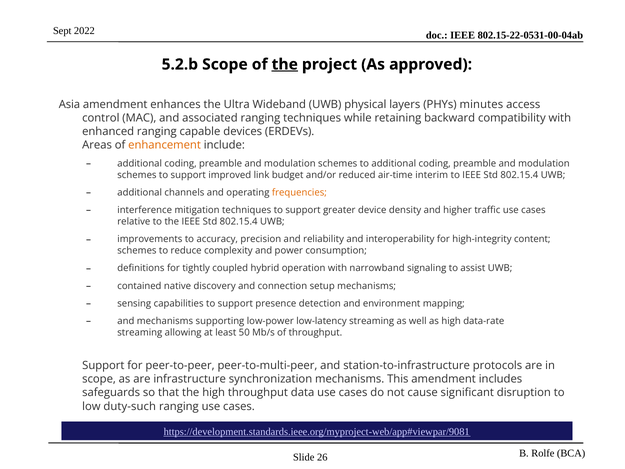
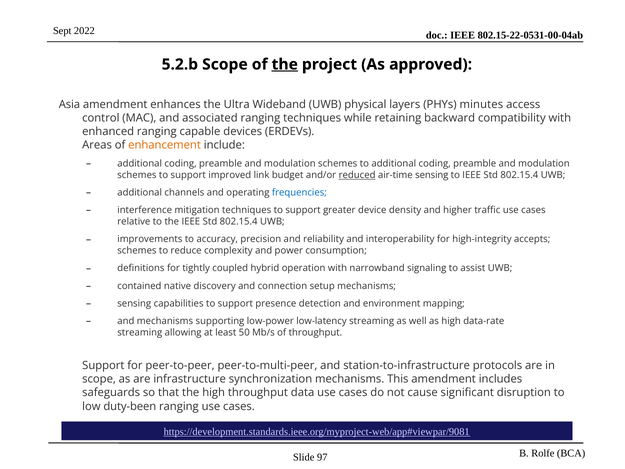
reduced underline: none -> present (357, 175)
air-time interim: interim -> sensing (432, 175)
frequencies colour: orange -> blue (299, 193)
content: content -> accepts (532, 239)
duty-such: duty-such -> duty-been (130, 406)
26: 26 -> 97 (322, 457)
